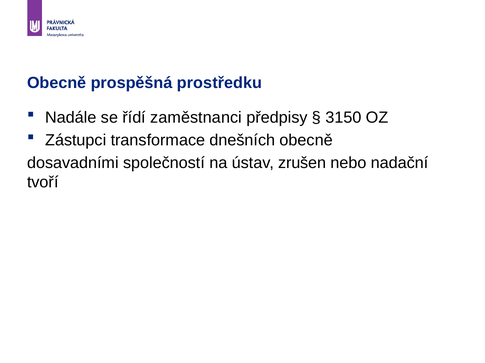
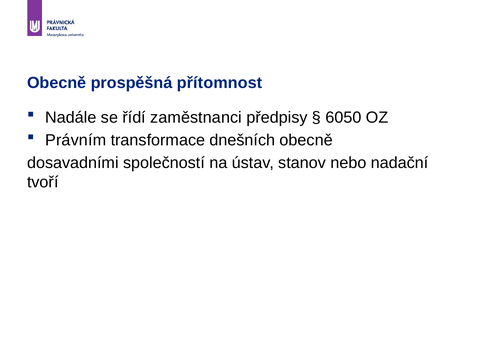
prostředku: prostředku -> přítomnost (220, 83)
3150: 3150 -> 6050 (343, 118)
Zástupci: Zástupci -> Právním (76, 140)
zrušen: zrušen -> stanov (302, 163)
